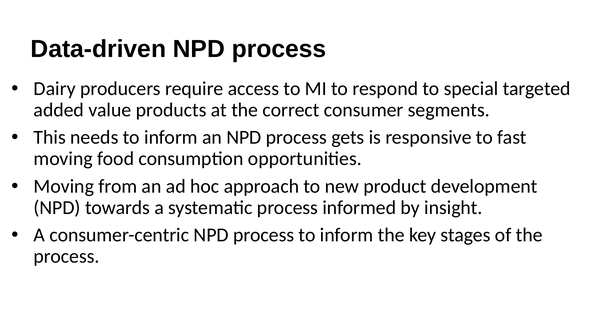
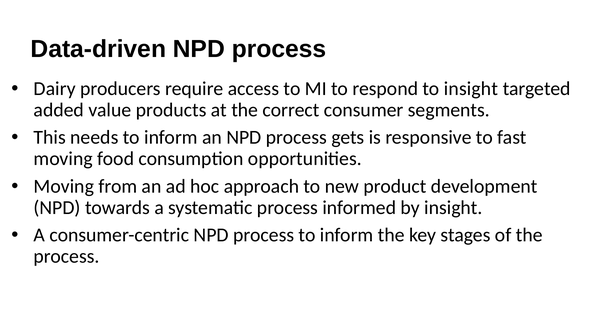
to special: special -> insight (471, 89)
